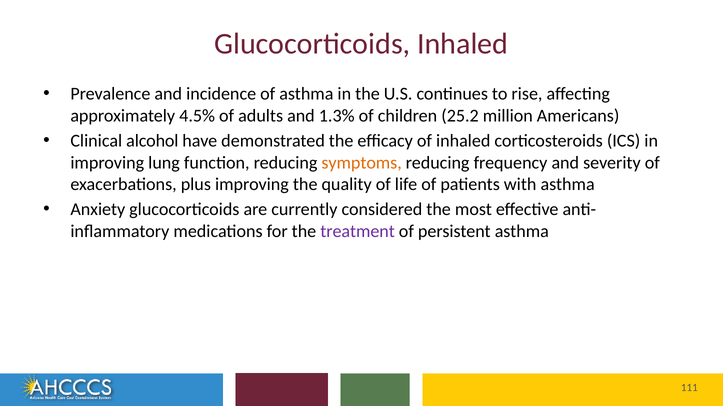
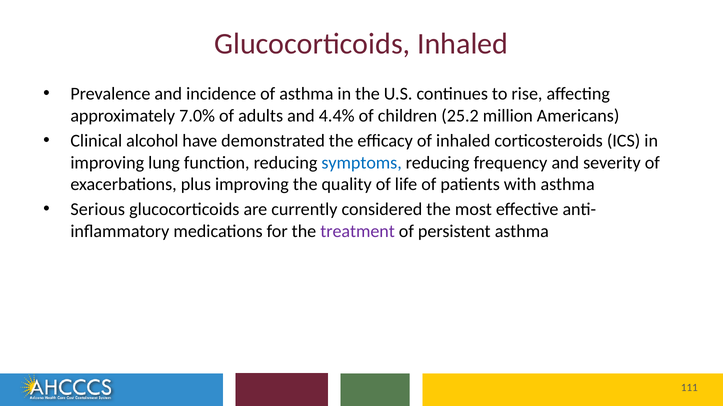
4.5%: 4.5% -> 7.0% (197, 116)
1.3%: 1.3% -> 4.4% (337, 116)
symptoms colour: orange -> blue (362, 163)
Anxiety: Anxiety -> Serious (98, 210)
